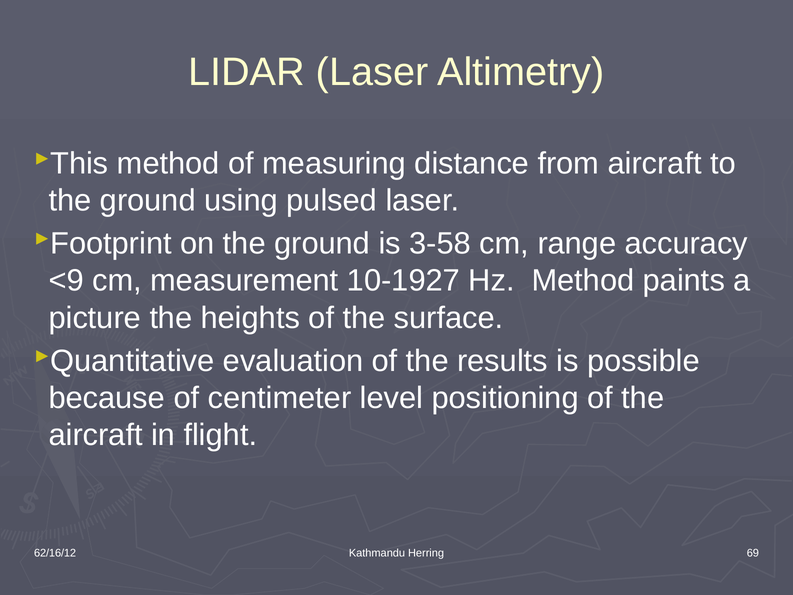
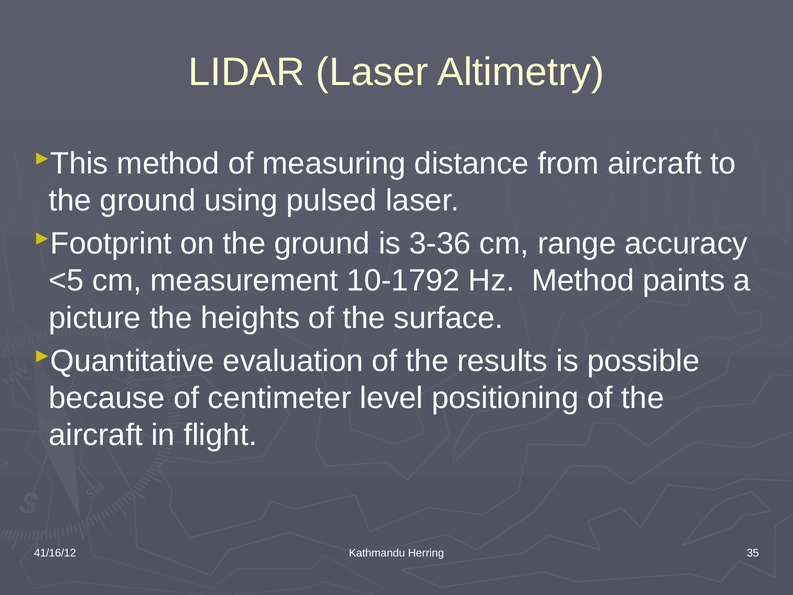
3-58: 3-58 -> 3-36 (440, 244)
<9: <9 -> <5 (66, 281)
10-1927: 10-1927 -> 10-1792 (404, 281)
62/16/12: 62/16/12 -> 41/16/12 (55, 553)
69: 69 -> 35 (753, 553)
